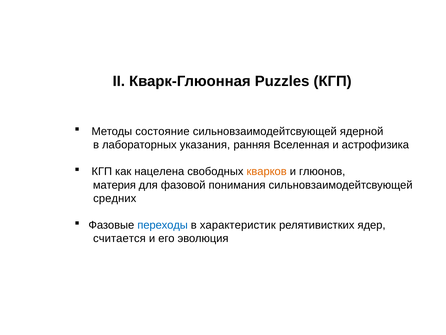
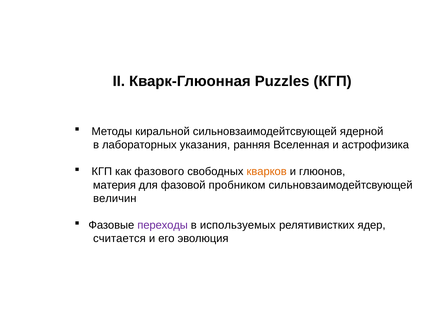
состояние: состояние -> киральной (163, 131)
нацелена: нацелена -> фазового (159, 171)
понимания: понимания -> пробником (237, 185)
средних: средних -> величин (115, 198)
переходы colour: blue -> purple (163, 225)
характеристик: характеристик -> используемых (238, 225)
